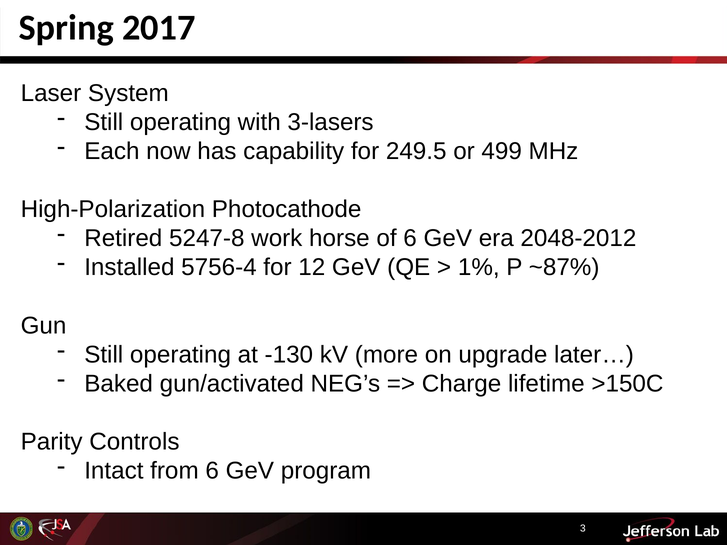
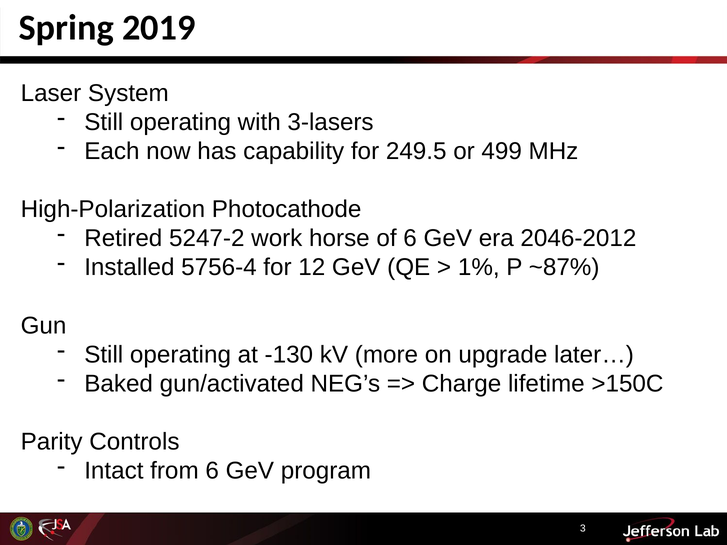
2017: 2017 -> 2019 (159, 28)
5247-8: 5247-8 -> 5247-2 (207, 238)
2048-2012: 2048-2012 -> 2046-2012 (578, 238)
